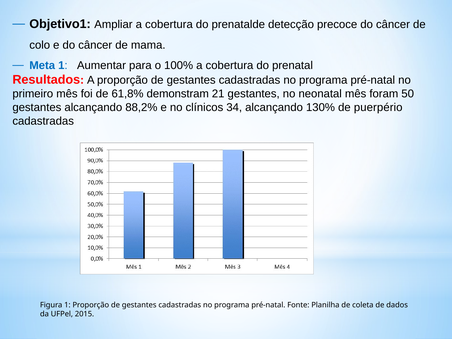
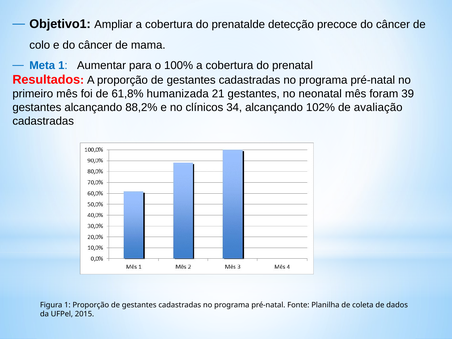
demonstram: demonstram -> humanizada (178, 94)
50: 50 -> 39 (408, 94)
130%: 130% -> 102% (320, 107)
puerpério: puerpério -> avaliação (378, 107)
